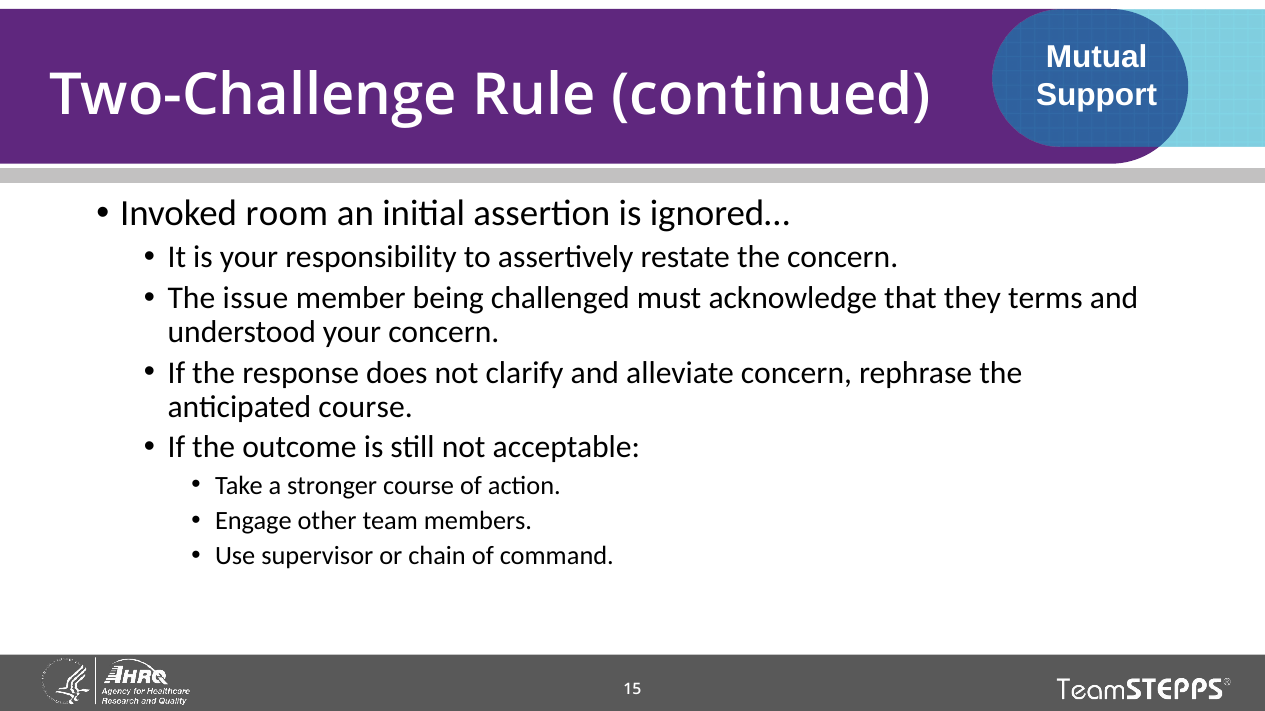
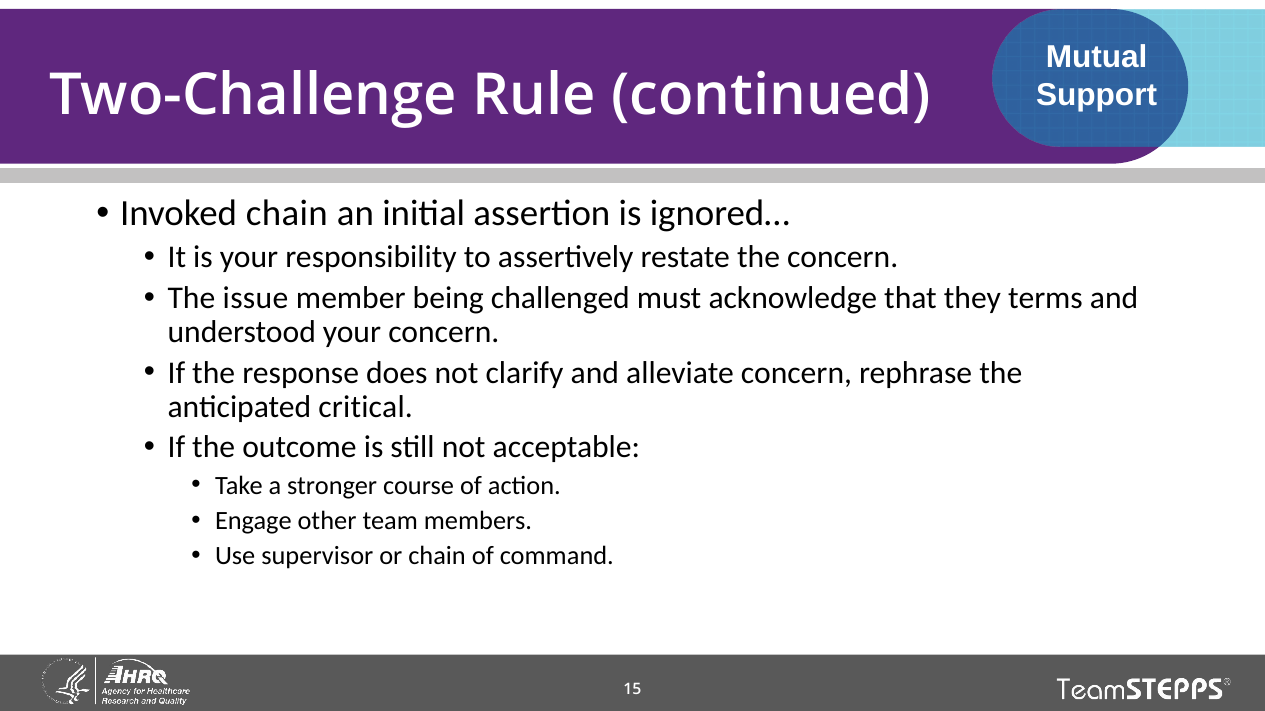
Invoked room: room -> chain (287, 214)
anticipated course: course -> critical (366, 407)
